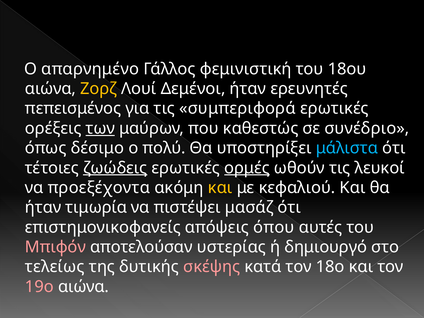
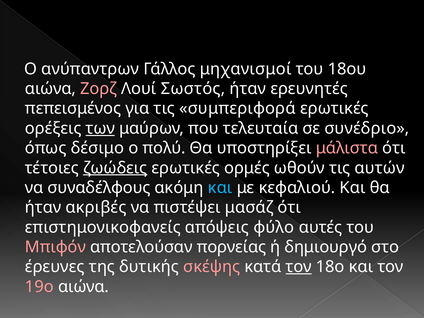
απαρνημένο: απαρνημένο -> ανύπαντρων (90, 69)
φεμινιστική: φεμινιστική -> μηχανισμοί (246, 69)
Ζορζ colour: yellow -> pink (98, 89)
Δεμένοι: Δεμένοι -> Σωστός (193, 89)
καθεστώς: καθεστώς -> τελευταία (261, 128)
μάλιστα colour: light blue -> pink (347, 148)
ορμές underline: present -> none (247, 168)
λευκοί: λευκοί -> αυτών (380, 168)
προεξέχοντα: προεξέχοντα -> συναδέλφους (99, 188)
και colour: yellow -> light blue (220, 188)
τιμωρία: τιμωρία -> ακριβές (96, 207)
όπου: όπου -> φύλο (274, 227)
υστερίας: υστερίας -> πορνείας (231, 247)
τελείως: τελείως -> έρευνες (55, 267)
τον underline: none -> present (299, 267)
